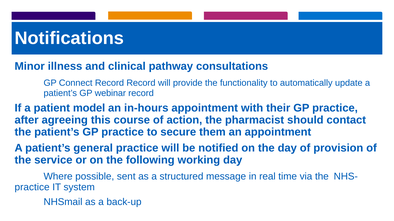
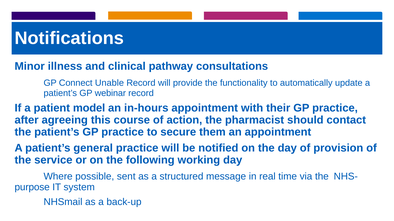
Connect Record: Record -> Unable (109, 83)
practice: practice -> purpose (32, 188)
